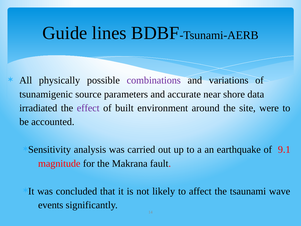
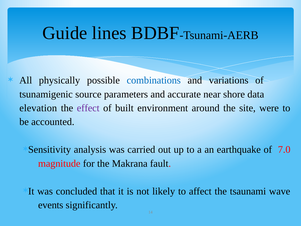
combinations colour: purple -> blue (154, 80)
irradiated: irradiated -> elevation (38, 108)
9.1: 9.1 -> 7.0 (284, 149)
